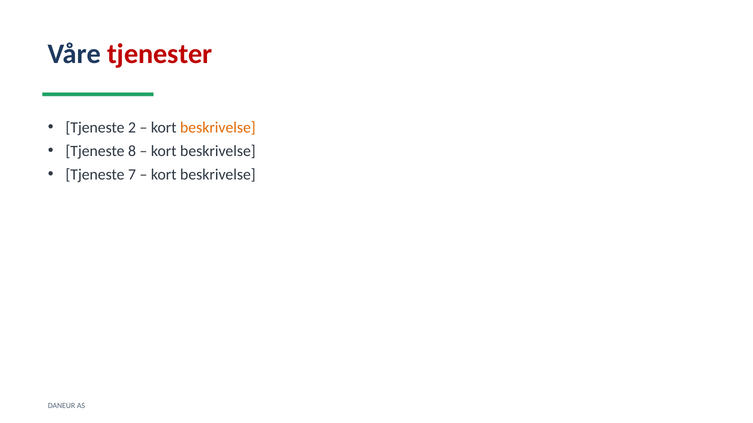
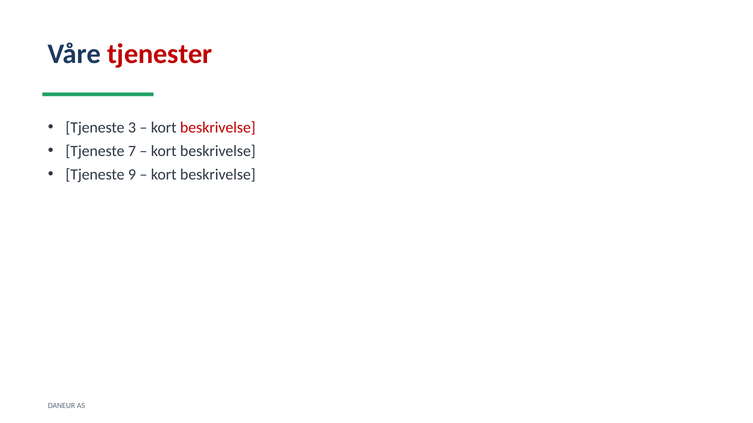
2: 2 -> 3 (132, 128)
beskrivelse colour: orange -> red (218, 128)
8: 8 -> 7 (132, 151)
7: 7 -> 9 (132, 175)
